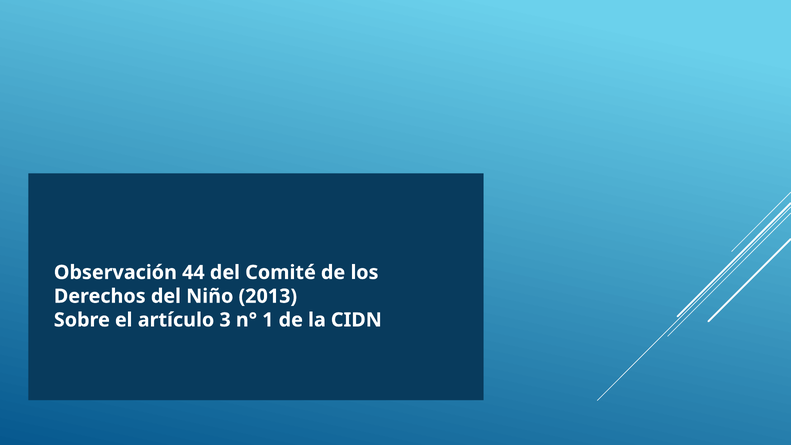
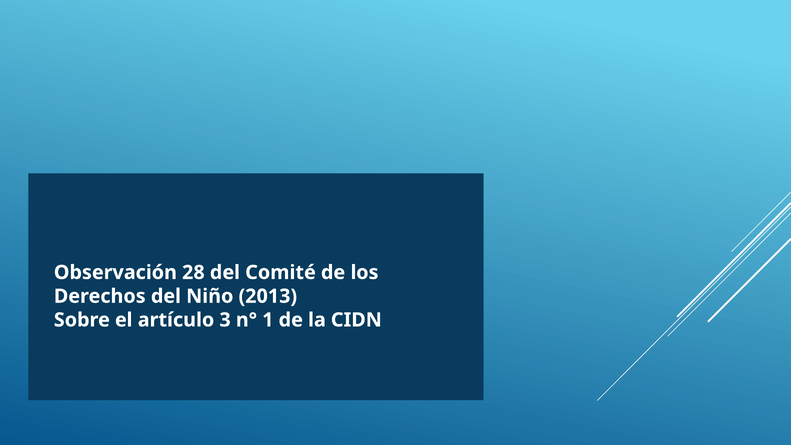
44: 44 -> 28 (193, 272)
